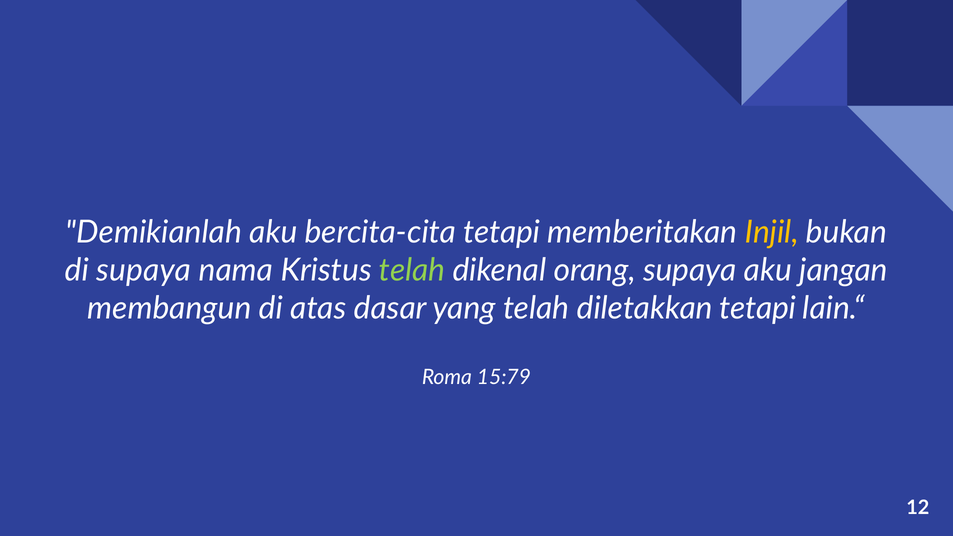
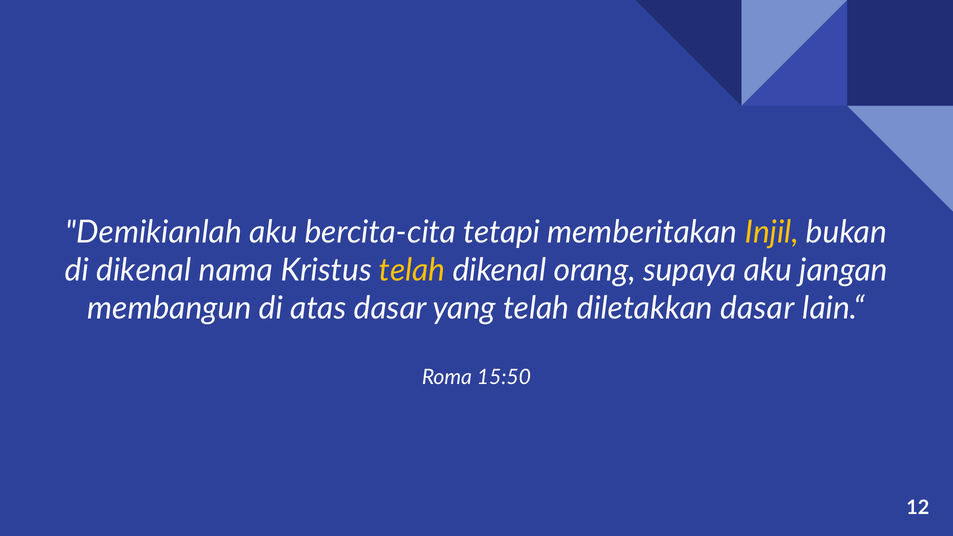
di supaya: supaya -> dikenal (144, 270)
telah colour: light green -> yellow (412, 270)
diletakkan tetapi: tetapi -> dasar (757, 308)
15:79: 15:79 -> 15:50 (504, 377)
